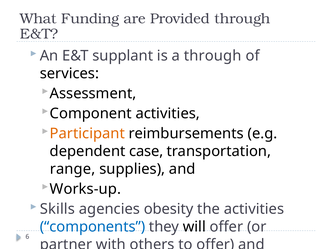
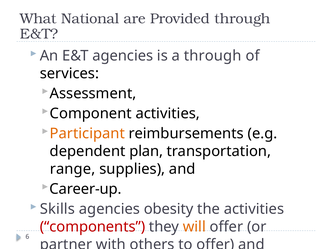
Funding: Funding -> National (90, 19)
E&T supplant: supplant -> agencies (123, 56)
dependent case: case -> plan (146, 151)
Works-up: Works-up -> Career-up (85, 189)
components colour: blue -> red (92, 227)
will colour: black -> orange (194, 227)
